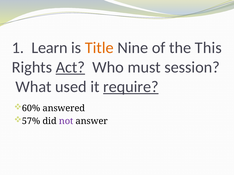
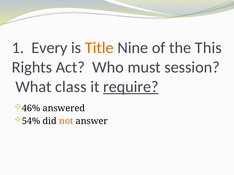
Learn: Learn -> Every (49, 48)
Act underline: present -> none (70, 67)
used: used -> class (71, 87)
60%: 60% -> 46% (31, 109)
57%: 57% -> 54% (31, 121)
not colour: purple -> orange (66, 121)
